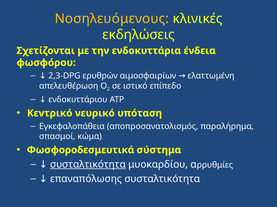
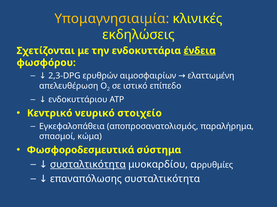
Νοσηλευόμενους: Νοσηλευόμενους -> Υπομαγνησιαιμία (112, 19)
ένδεια underline: none -> present (200, 51)
υπόταση: υπόταση -> στοιχείο (140, 114)
